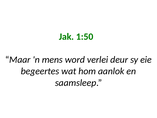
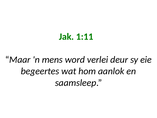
1:50: 1:50 -> 1:11 (85, 37)
